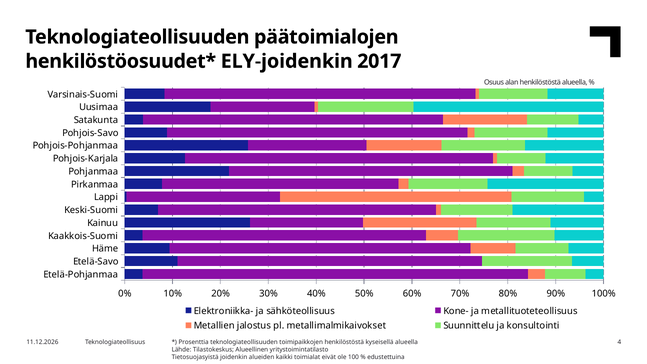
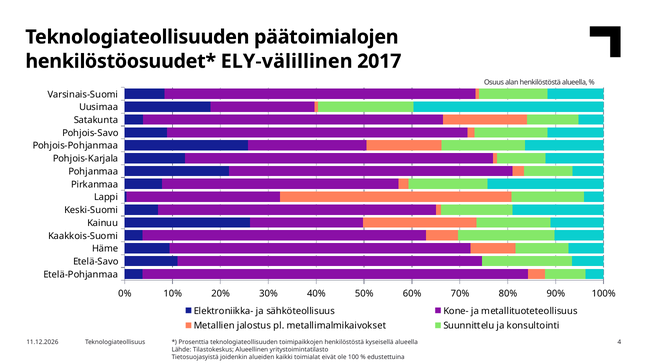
ELY-joidenkin: ELY-joidenkin -> ELY-välillinen (287, 61)
